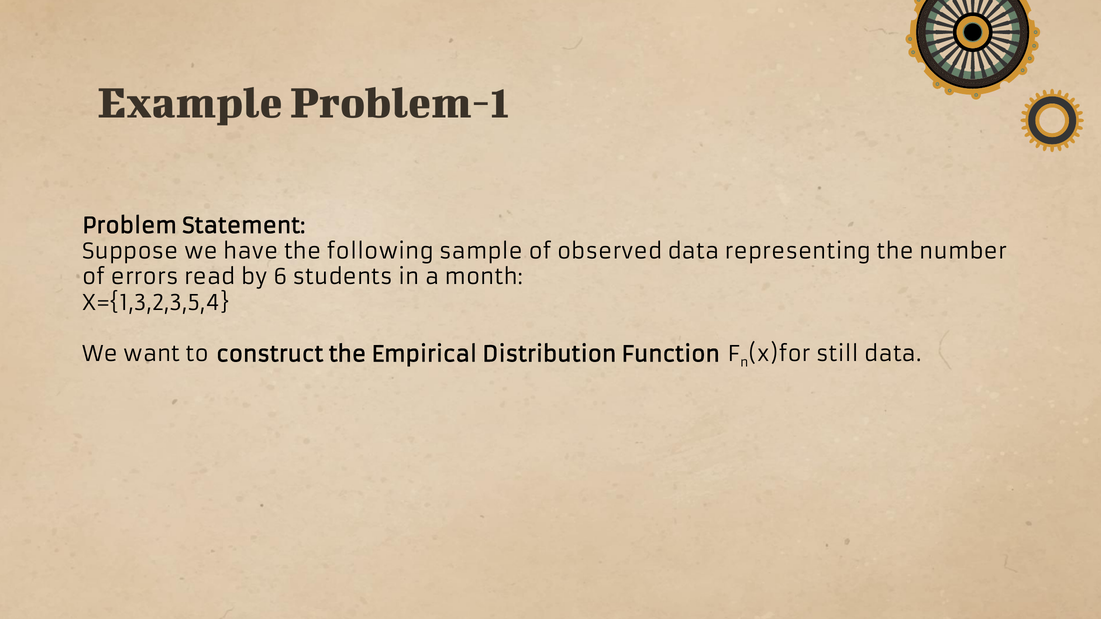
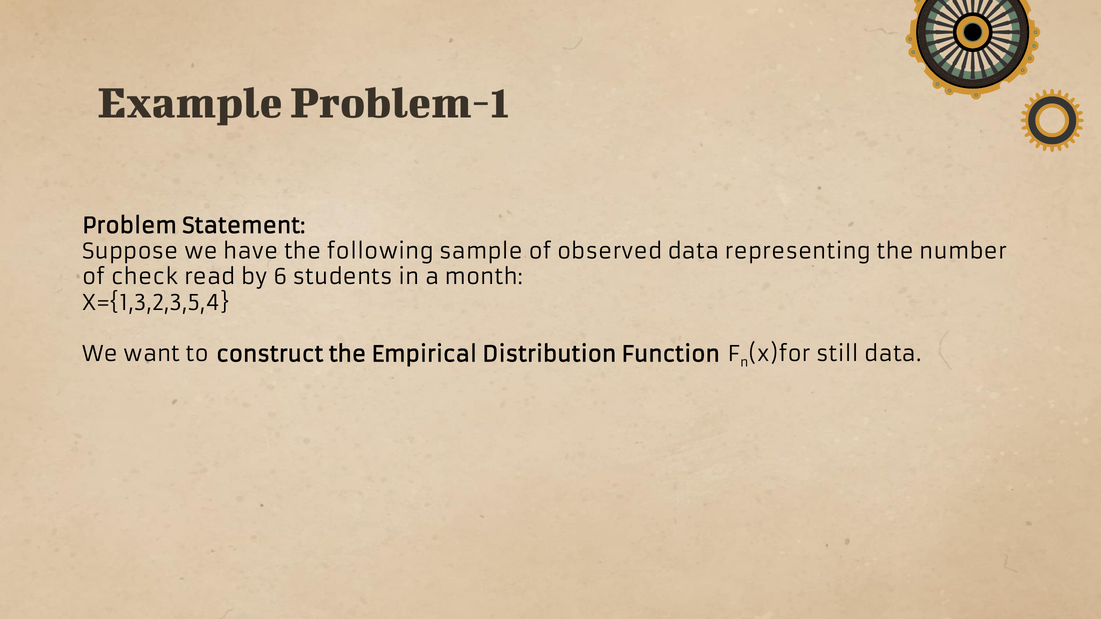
errors: errors -> check (145, 277)
